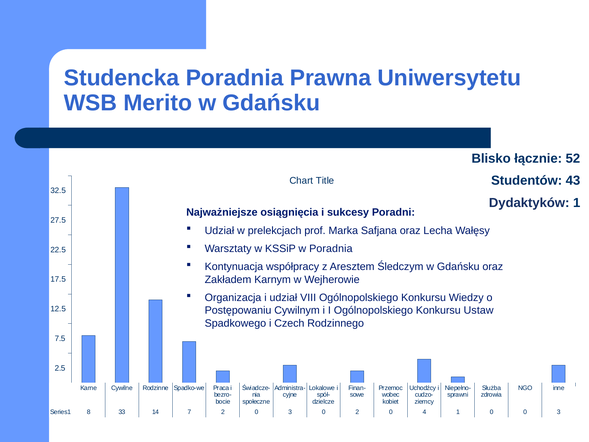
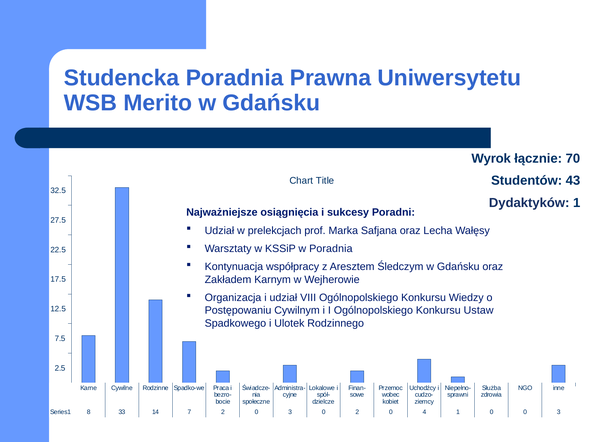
Blisko: Blisko -> Wyrok (491, 158)
52: 52 -> 70 (573, 158)
Czech: Czech -> Ulotek (289, 323)
